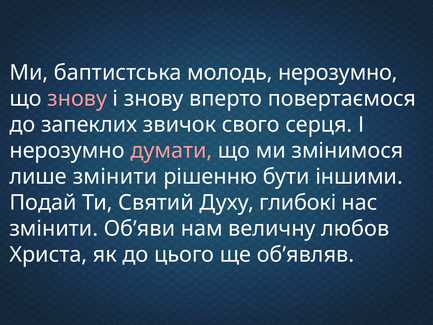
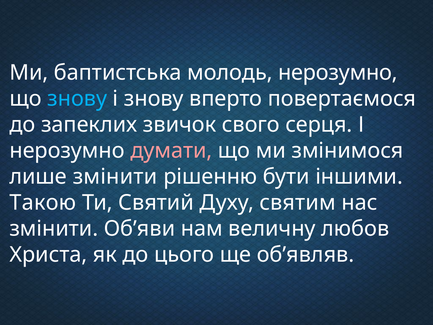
знову colour: pink -> light blue (77, 99)
Подай: Подай -> Такою (43, 202)
глибокі: глибокі -> святим (298, 202)
